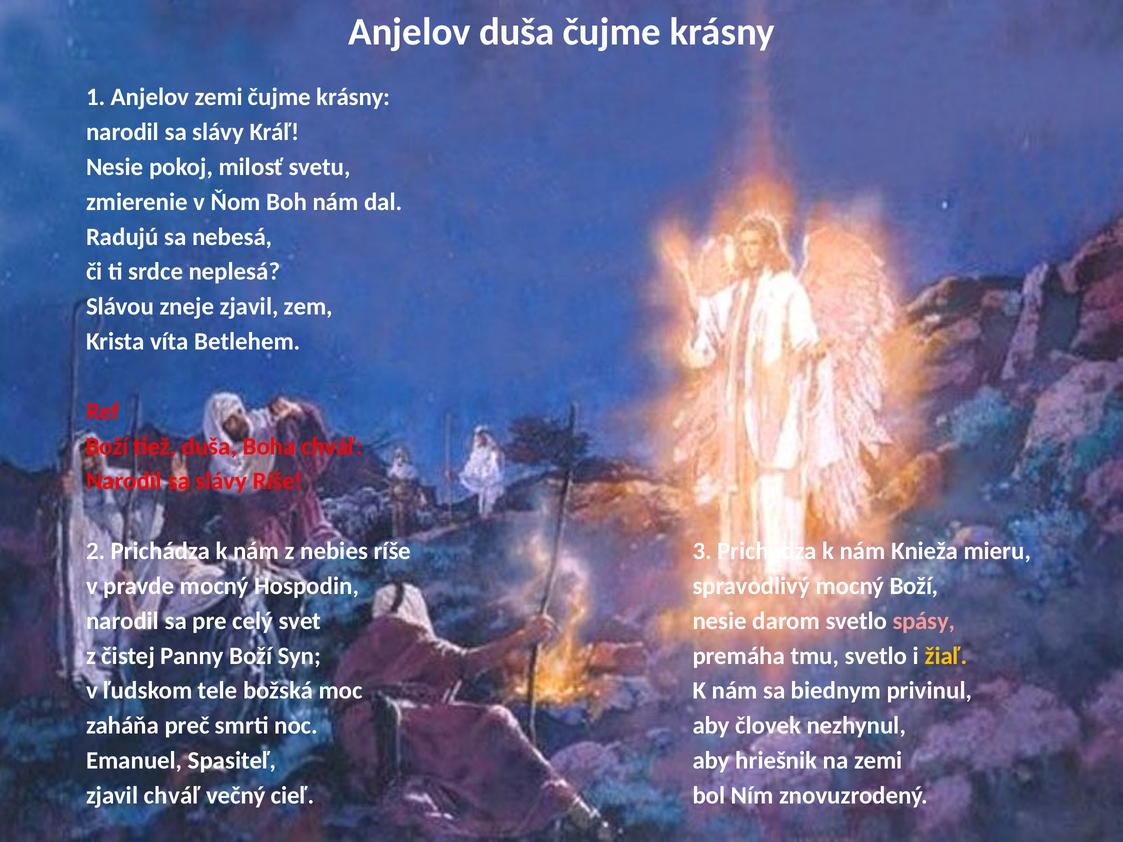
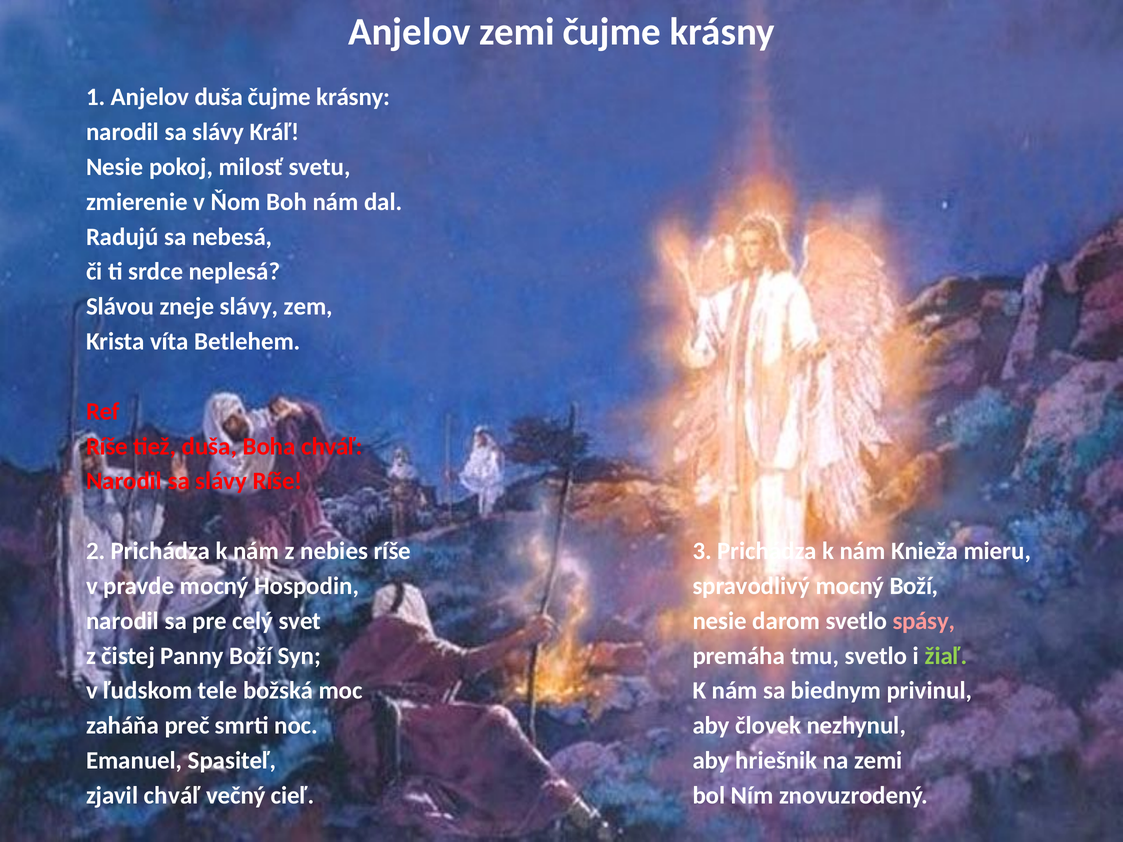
Anjelov duša: duša -> zemi (517, 32)
Anjelov zemi: zemi -> duša (219, 97)
zneje zjavil: zjavil -> slávy (249, 307)
Boží: Boží -> Ríše (107, 446)
žiaľ colour: yellow -> light green (946, 656)
